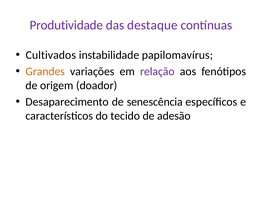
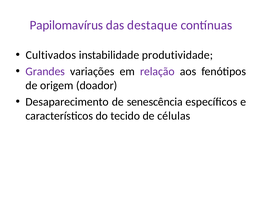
Produtividade: Produtividade -> Papilomavírus (66, 25)
papilomavírus: papilomavírus -> produtividade (177, 55)
Grandes colour: orange -> purple (45, 71)
adesão: adesão -> células (174, 116)
